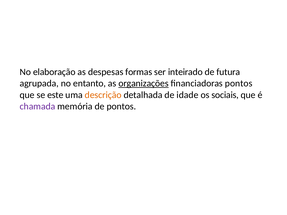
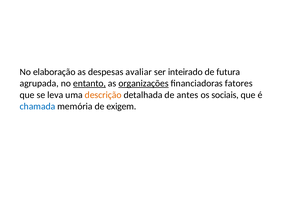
formas: formas -> avaliar (139, 72)
entanto underline: none -> present (90, 84)
financiadoras pontos: pontos -> fatores (239, 84)
este: este -> leva (55, 95)
idade: idade -> antes (187, 95)
chamada colour: purple -> blue (37, 106)
de pontos: pontos -> exigem (121, 106)
